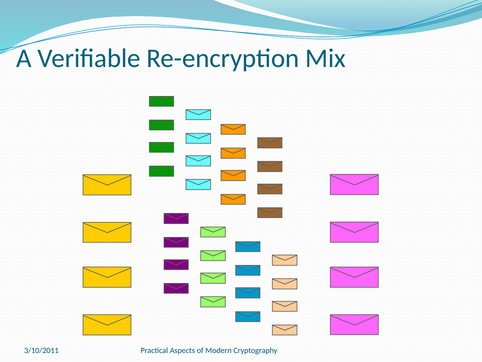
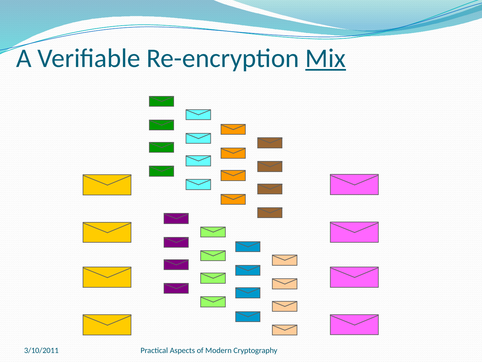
Mix underline: none -> present (326, 58)
